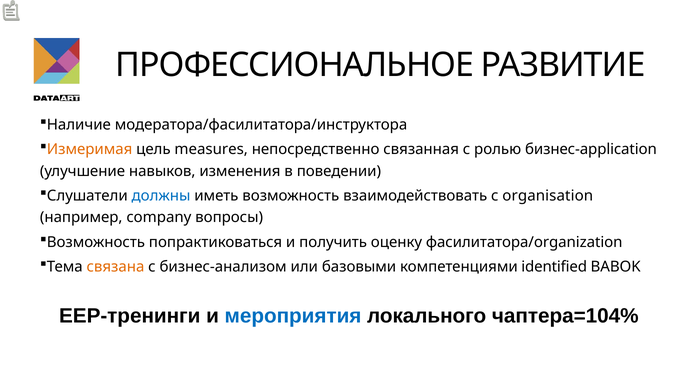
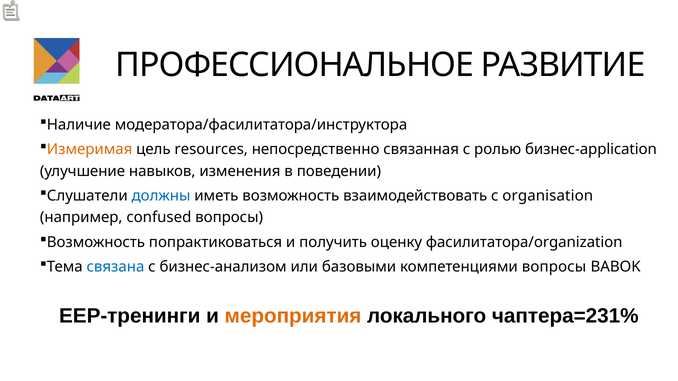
measures: measures -> resources (211, 150)
company: company -> confused (159, 218)
связана colour: orange -> blue (115, 267)
компетенциями identified: identified -> вопросы (554, 267)
мероприятия colour: blue -> orange (293, 316)
чаптера=104%: чаптера=104% -> чаптера=231% (565, 316)
